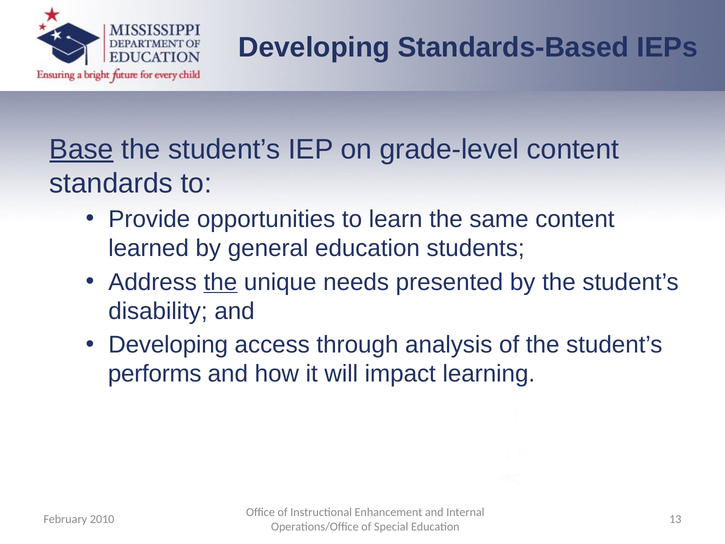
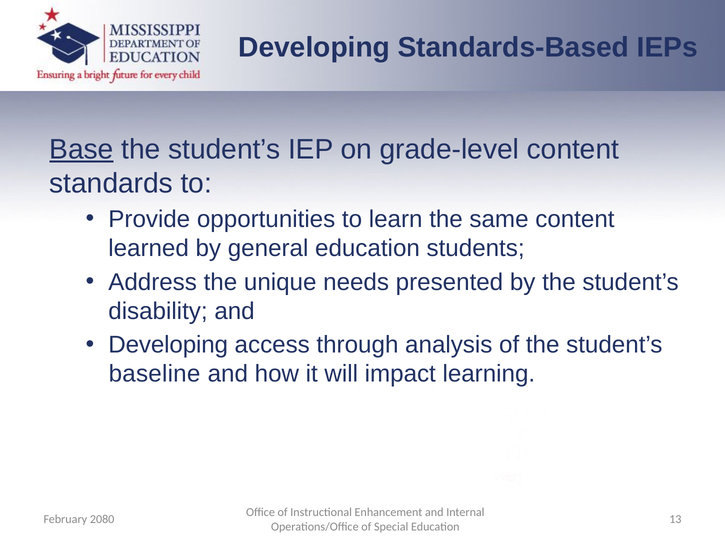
the underline: present -> none (220, 282)
performs: performs -> baseline (155, 374)
2010: 2010 -> 2080 (102, 519)
